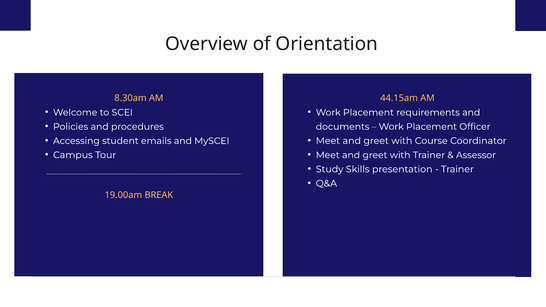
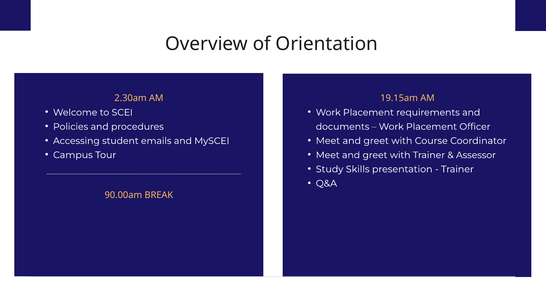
8.30am: 8.30am -> 2.30am (131, 98)
44.15am: 44.15am -> 19.15am (399, 98)
19.00am: 19.00am -> 90.00am (123, 195)
